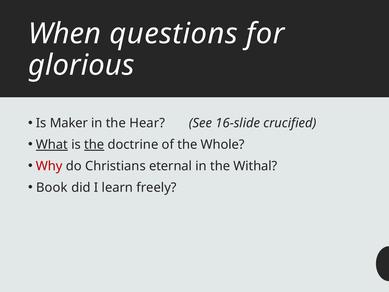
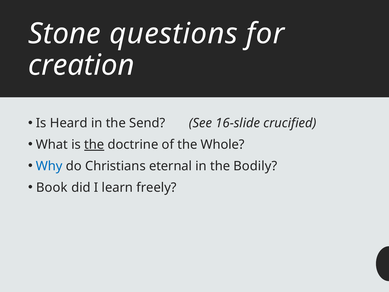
When: When -> Stone (64, 34)
glorious: glorious -> creation (81, 65)
Maker: Maker -> Heard (69, 123)
Hear: Hear -> Send (147, 123)
What underline: present -> none (52, 145)
Why colour: red -> blue (49, 166)
Withal: Withal -> Bodily (255, 166)
